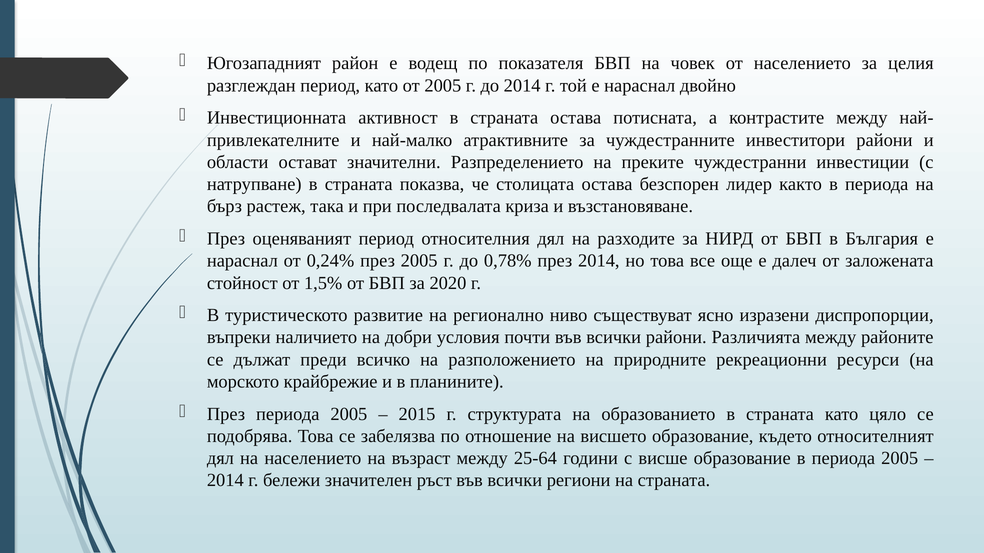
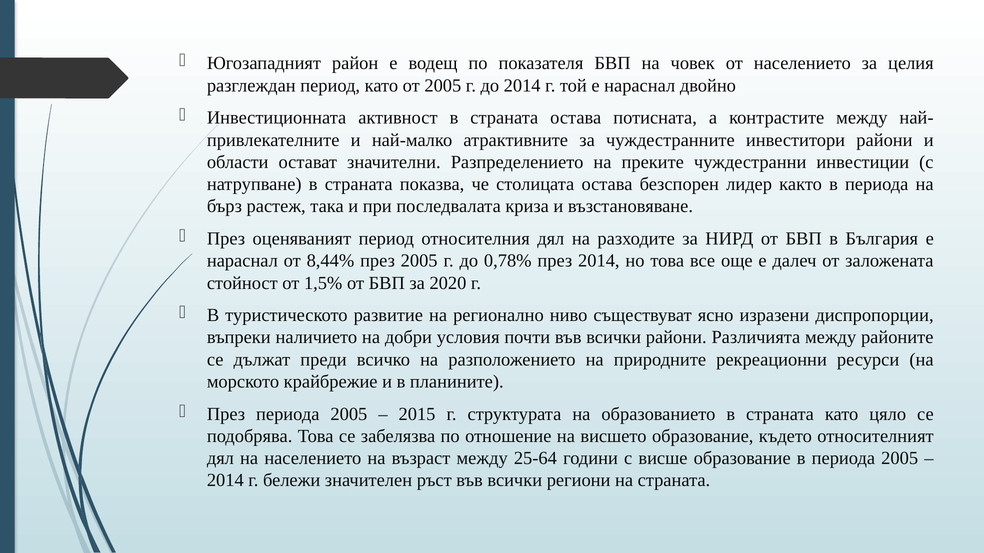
0,24%: 0,24% -> 8,44% (330, 261)
